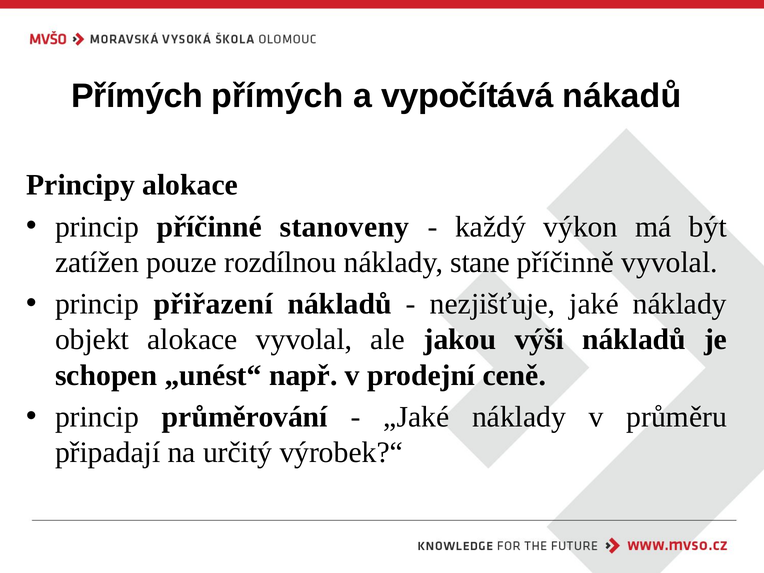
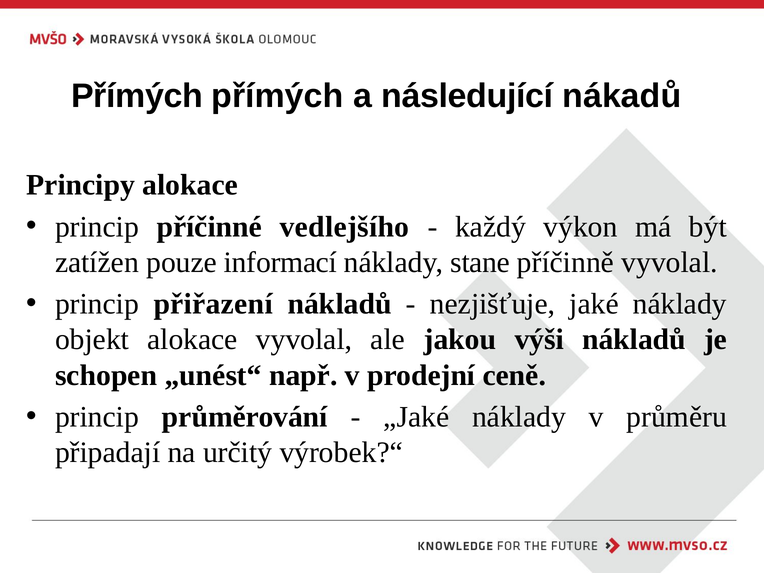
vypočítává: vypočítává -> následující (467, 96)
stanoveny: stanoveny -> vedlejšího (344, 227)
rozdílnou: rozdílnou -> informací (280, 262)
